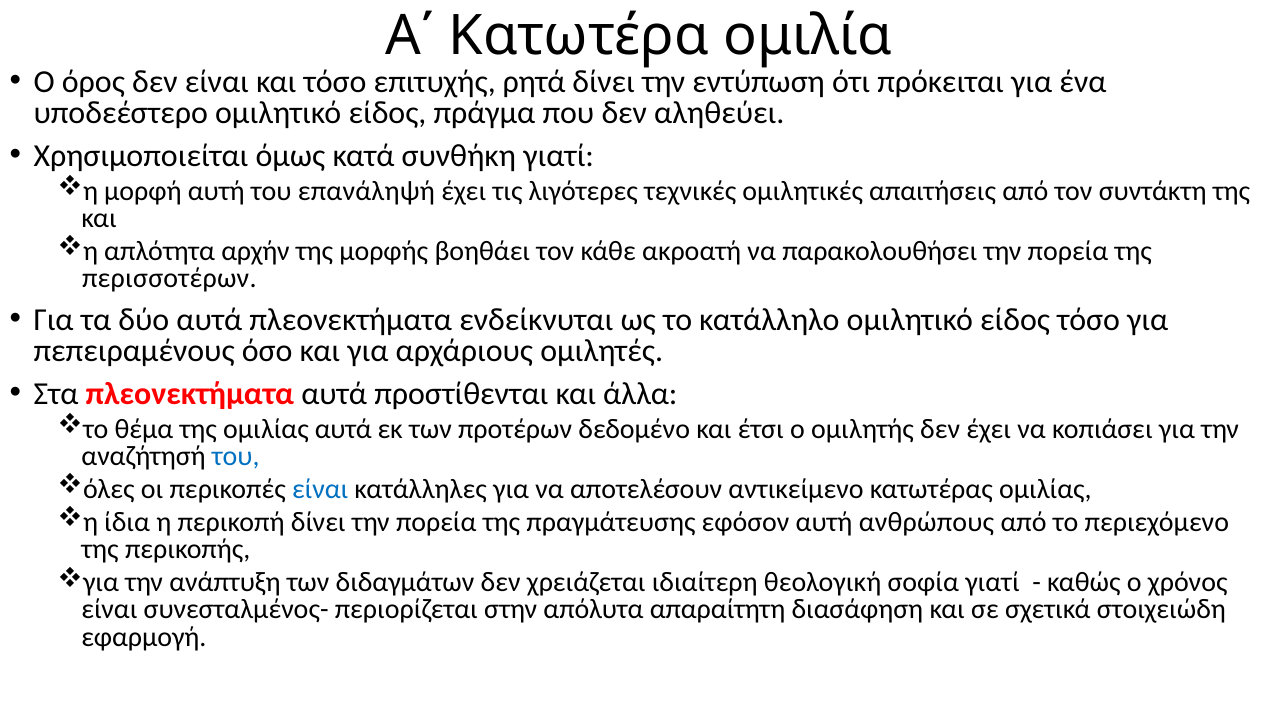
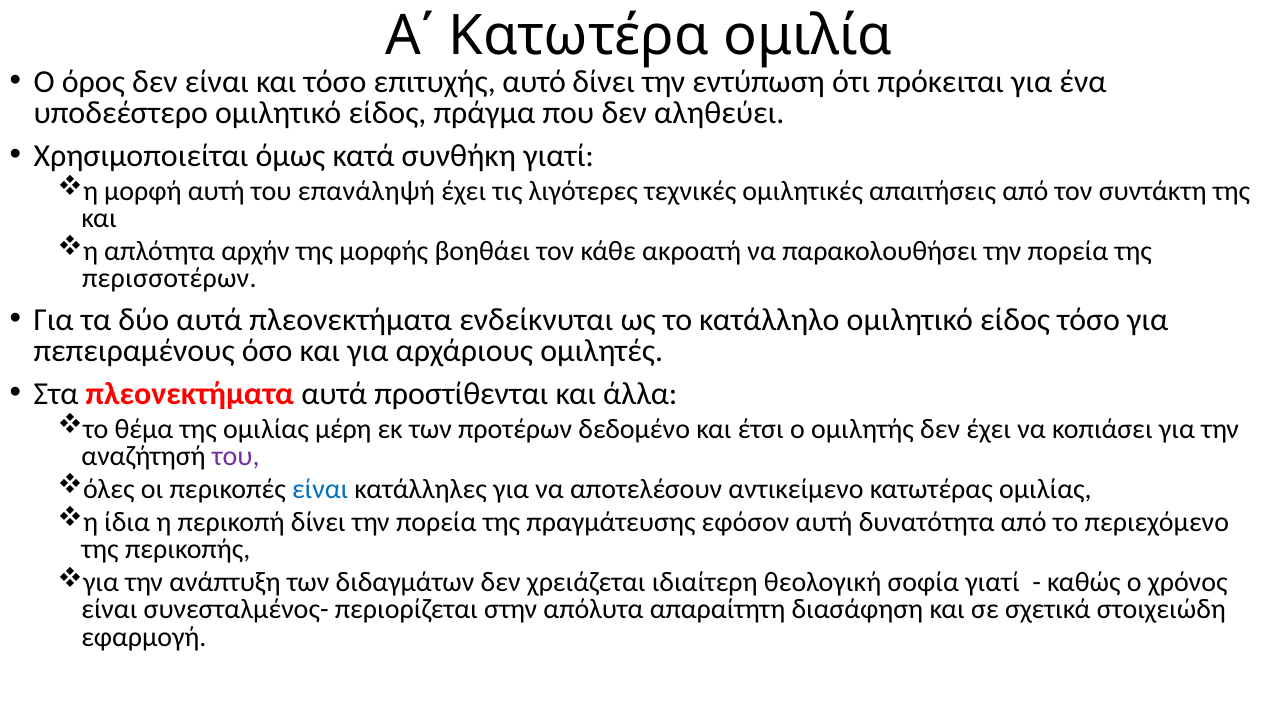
ρητά: ρητά -> αυτό (534, 82)
ομιλίας αυτά: αυτά -> μέρη (343, 429)
του colour: blue -> purple (236, 456)
ανθρώπους: ανθρώπους -> δυνατότητα (927, 522)
